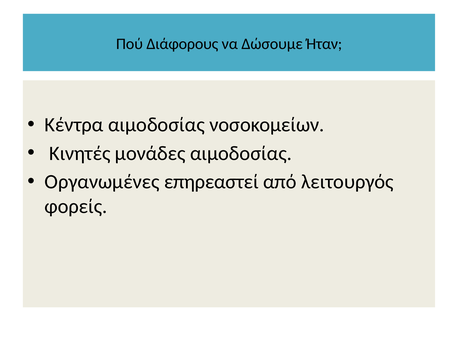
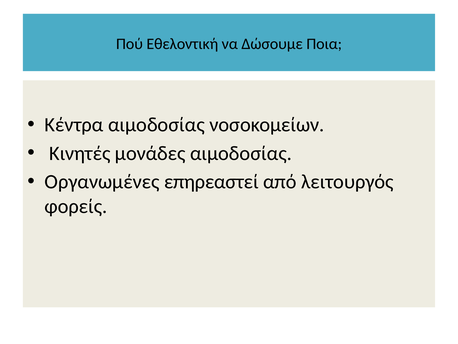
Διάφορους: Διάφορους -> Εθελοντική (182, 44)
Ήταν: Ήταν -> Ποια (324, 44)
